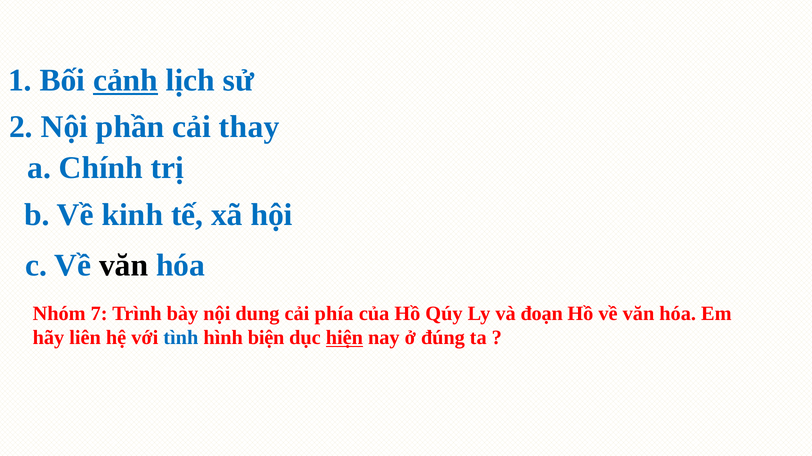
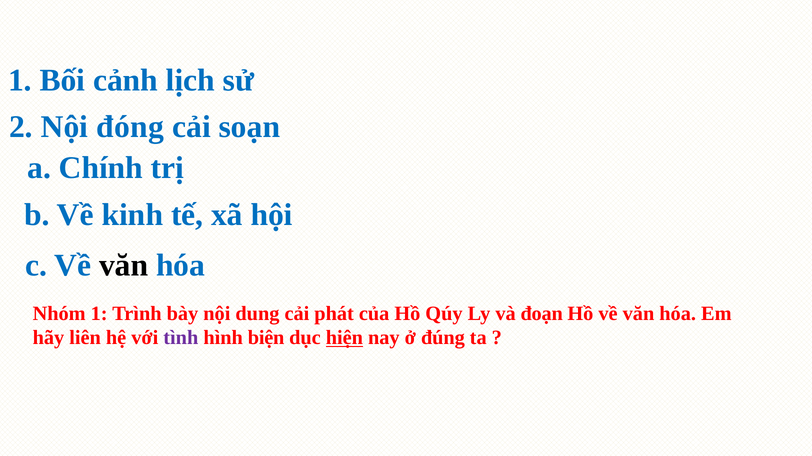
cảnh underline: present -> none (126, 80)
phần: phần -> đóng (130, 127)
thay: thay -> soạn (249, 127)
Nhóm 7: 7 -> 1 (99, 314)
phía: phía -> phát (334, 314)
tình colour: blue -> purple (181, 338)
